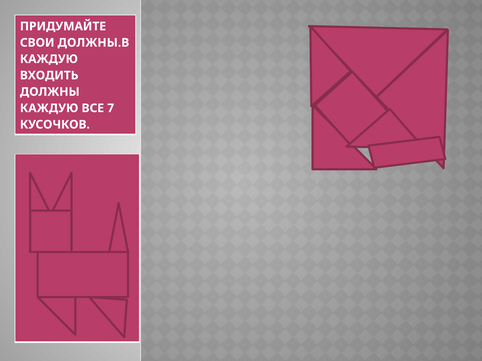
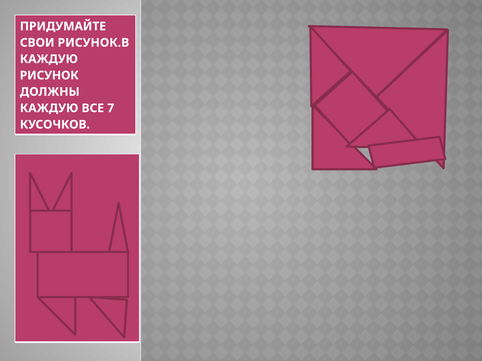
ДОЛЖНЫ.В: ДОЛЖНЫ.В -> РИСУНОК.В (93, 43)
ВХОДИТЬ: ВХОДИТЬ -> РИСУНОК (49, 76)
